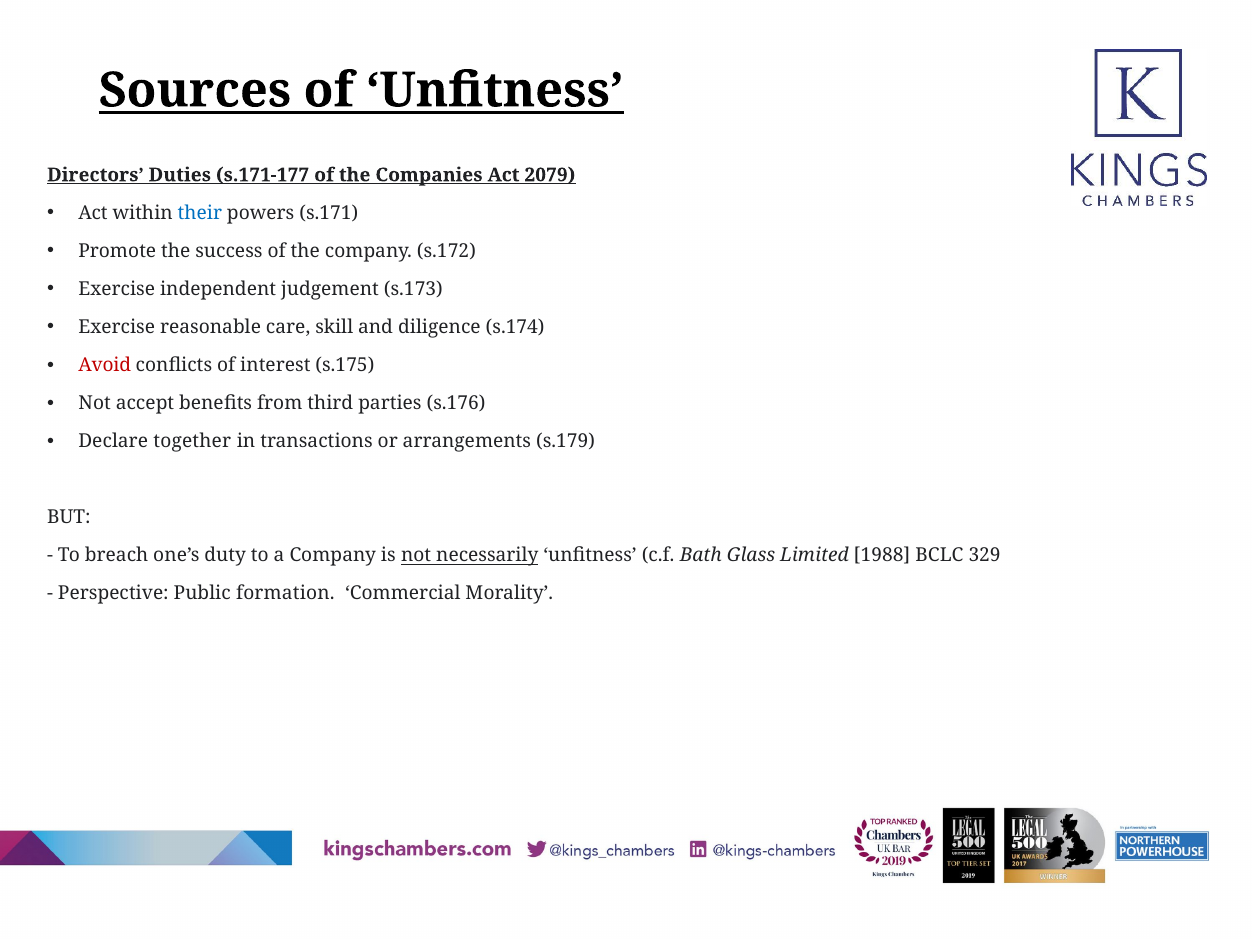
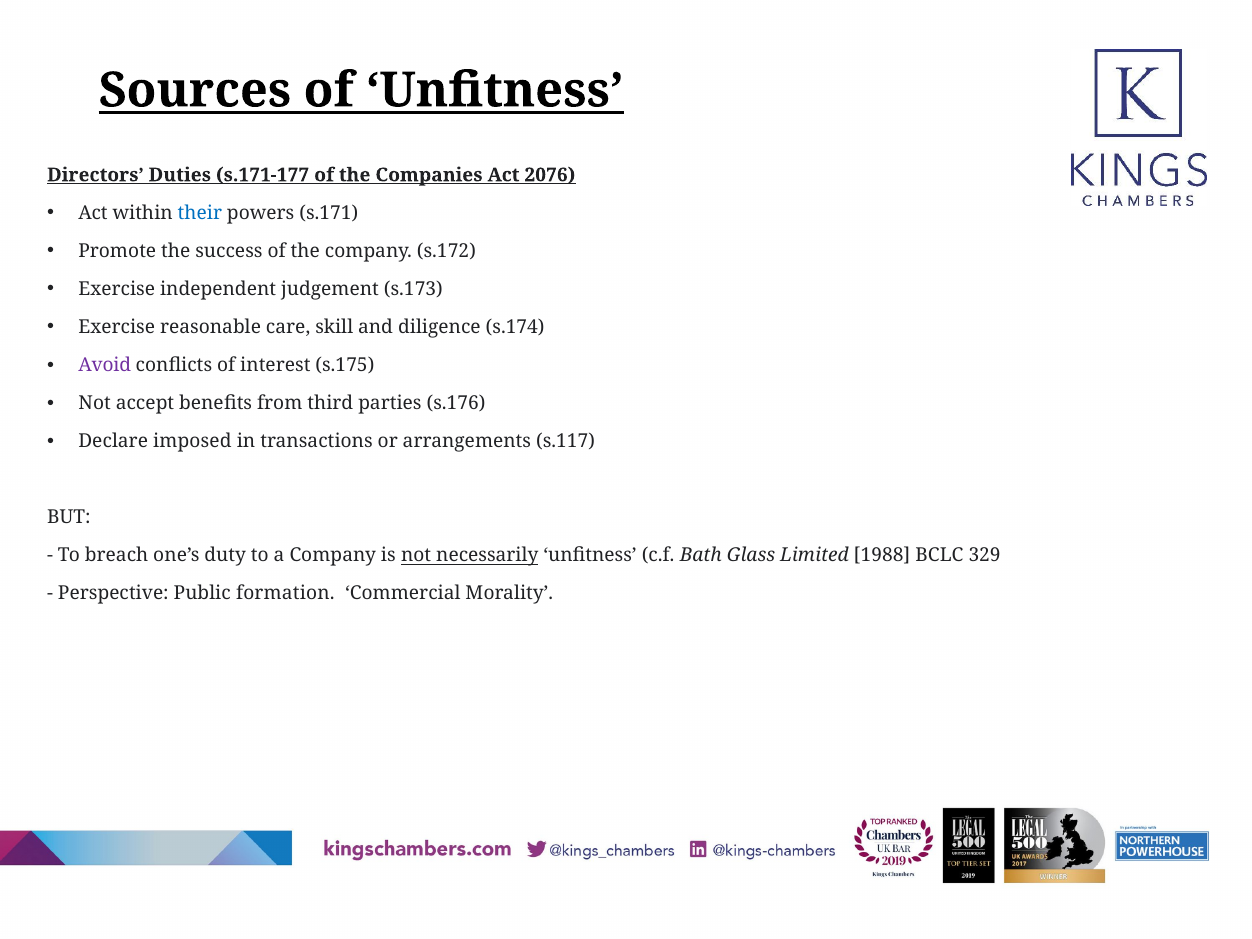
2079: 2079 -> 2076 (550, 175)
Avoid colour: red -> purple (105, 365)
together: together -> imposed (192, 441)
s.179: s.179 -> s.117 (566, 441)
